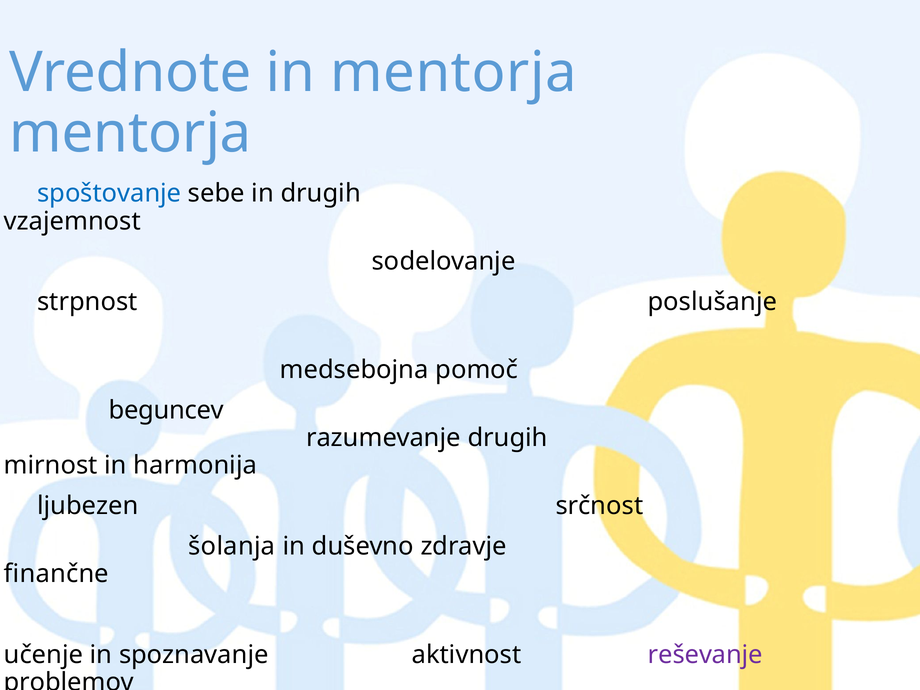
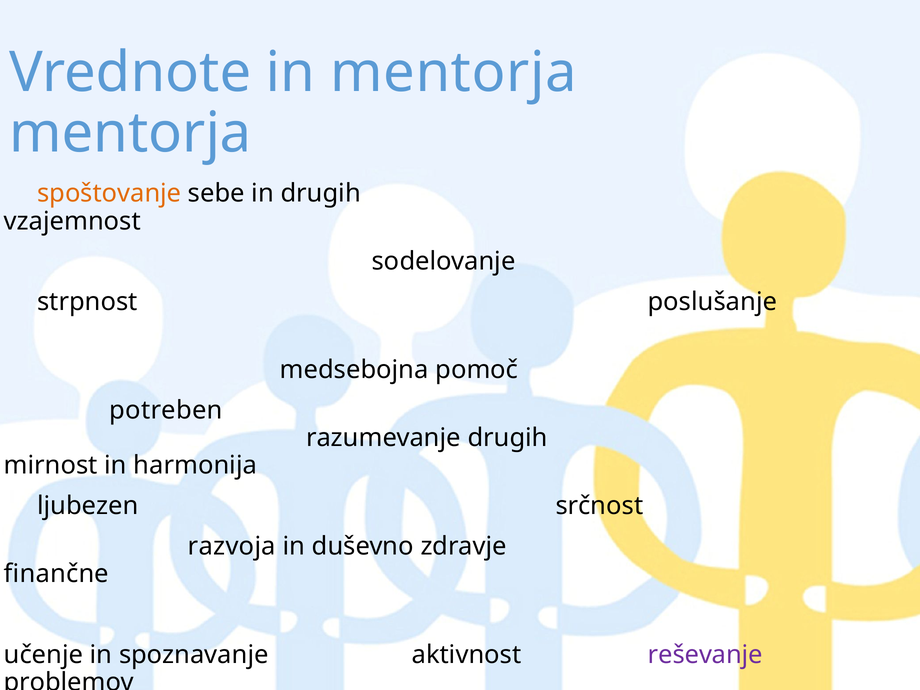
spoštovanje colour: blue -> orange (109, 193)
beguncev: beguncev -> potreben (166, 410)
šolanja: šolanja -> razvoja (232, 546)
